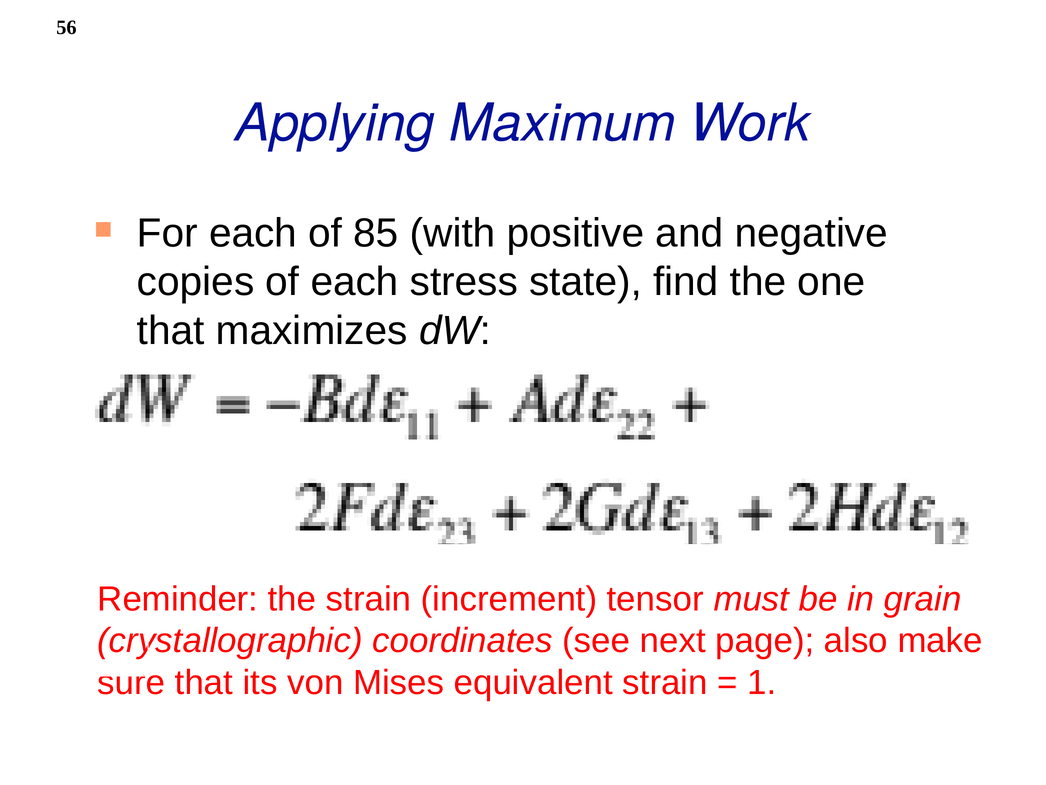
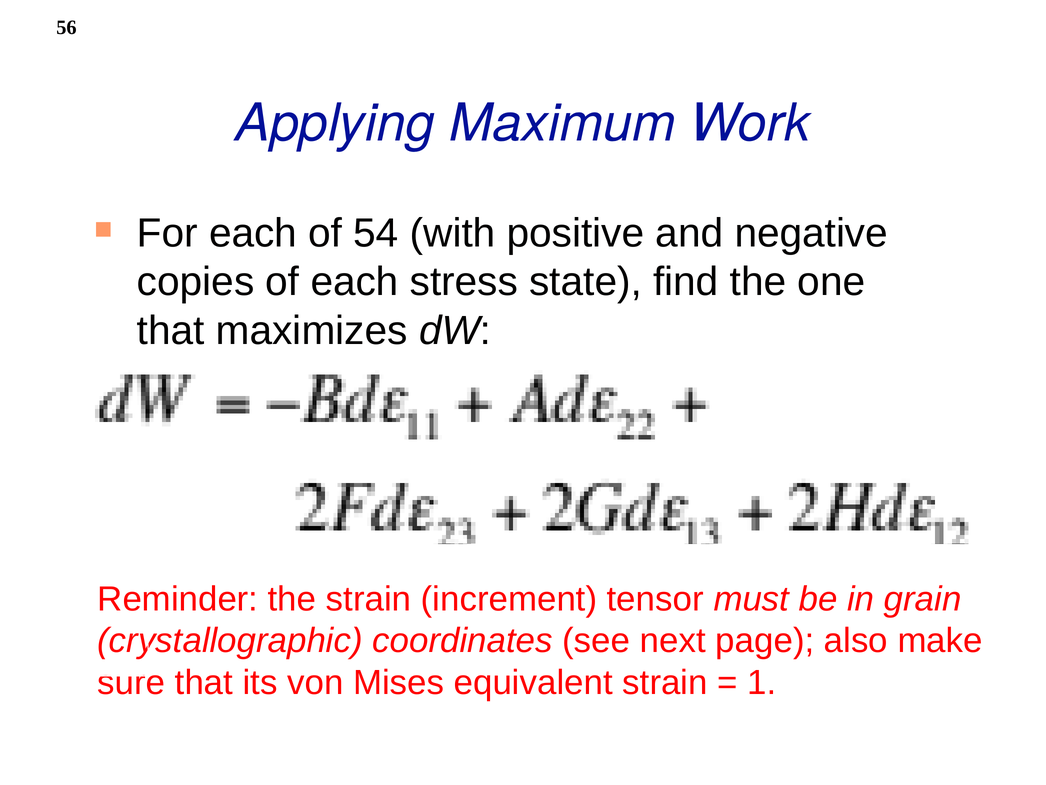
85: 85 -> 54 (376, 233)
